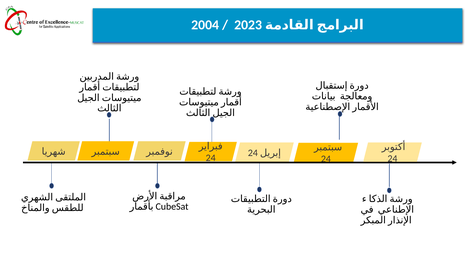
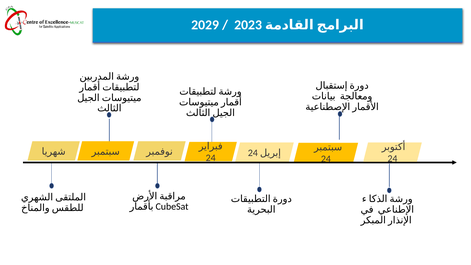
2004: 2004 -> 2029 (205, 25)
